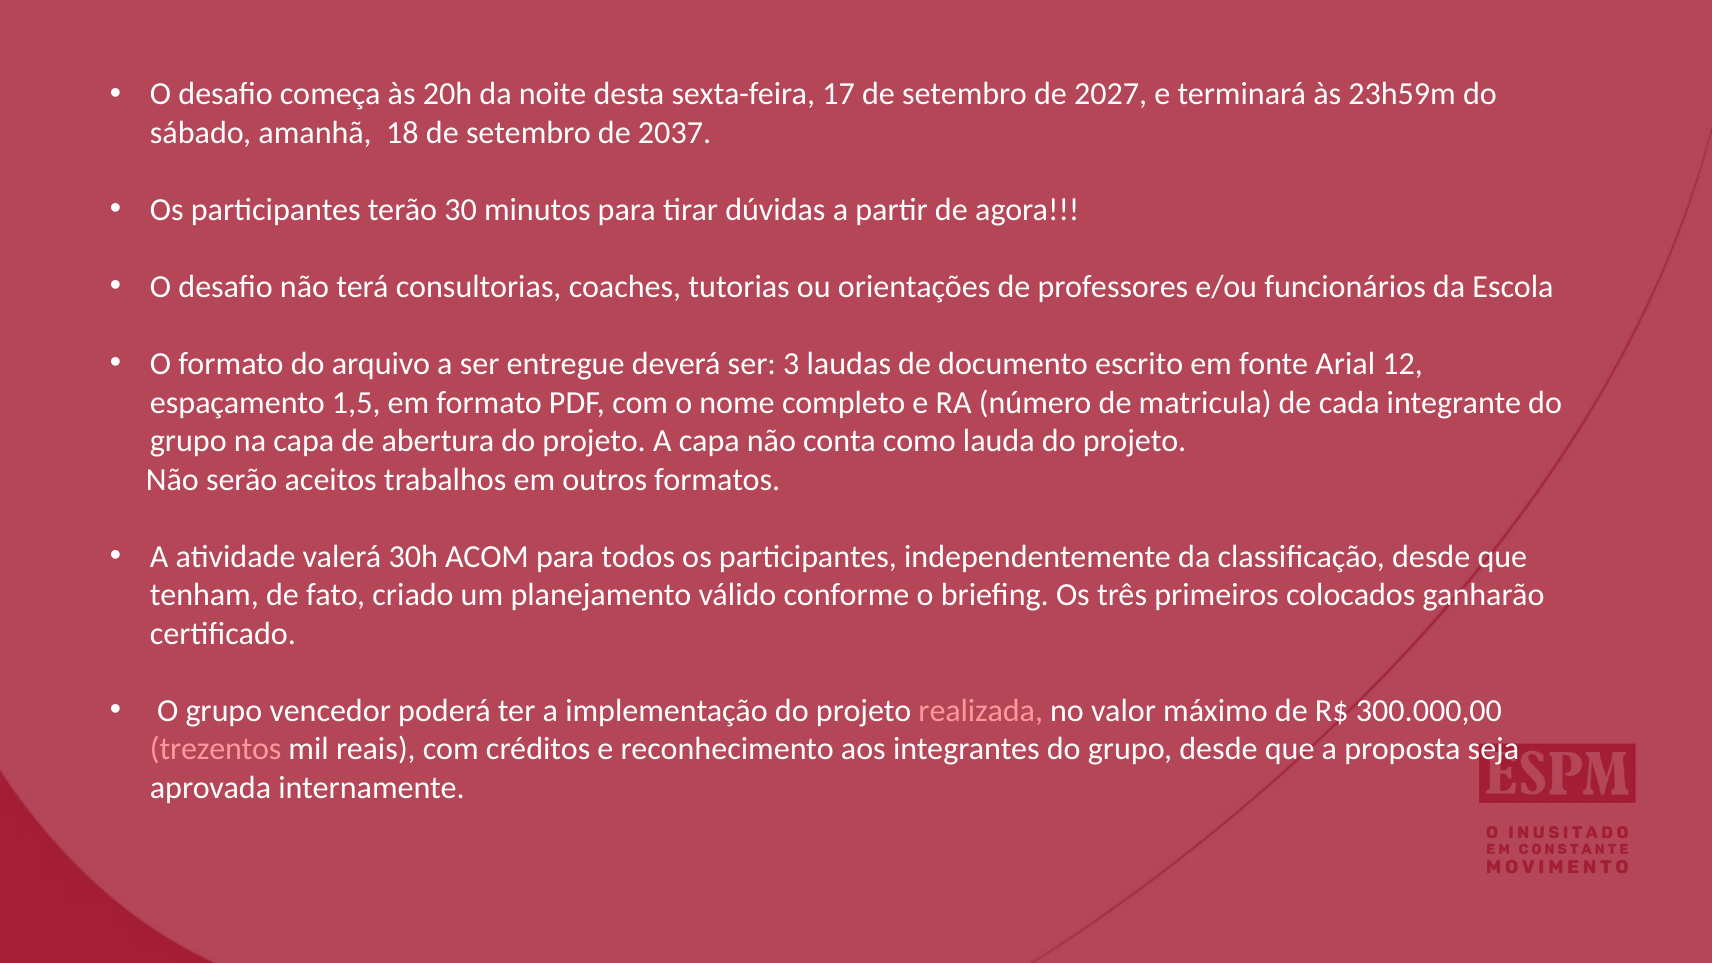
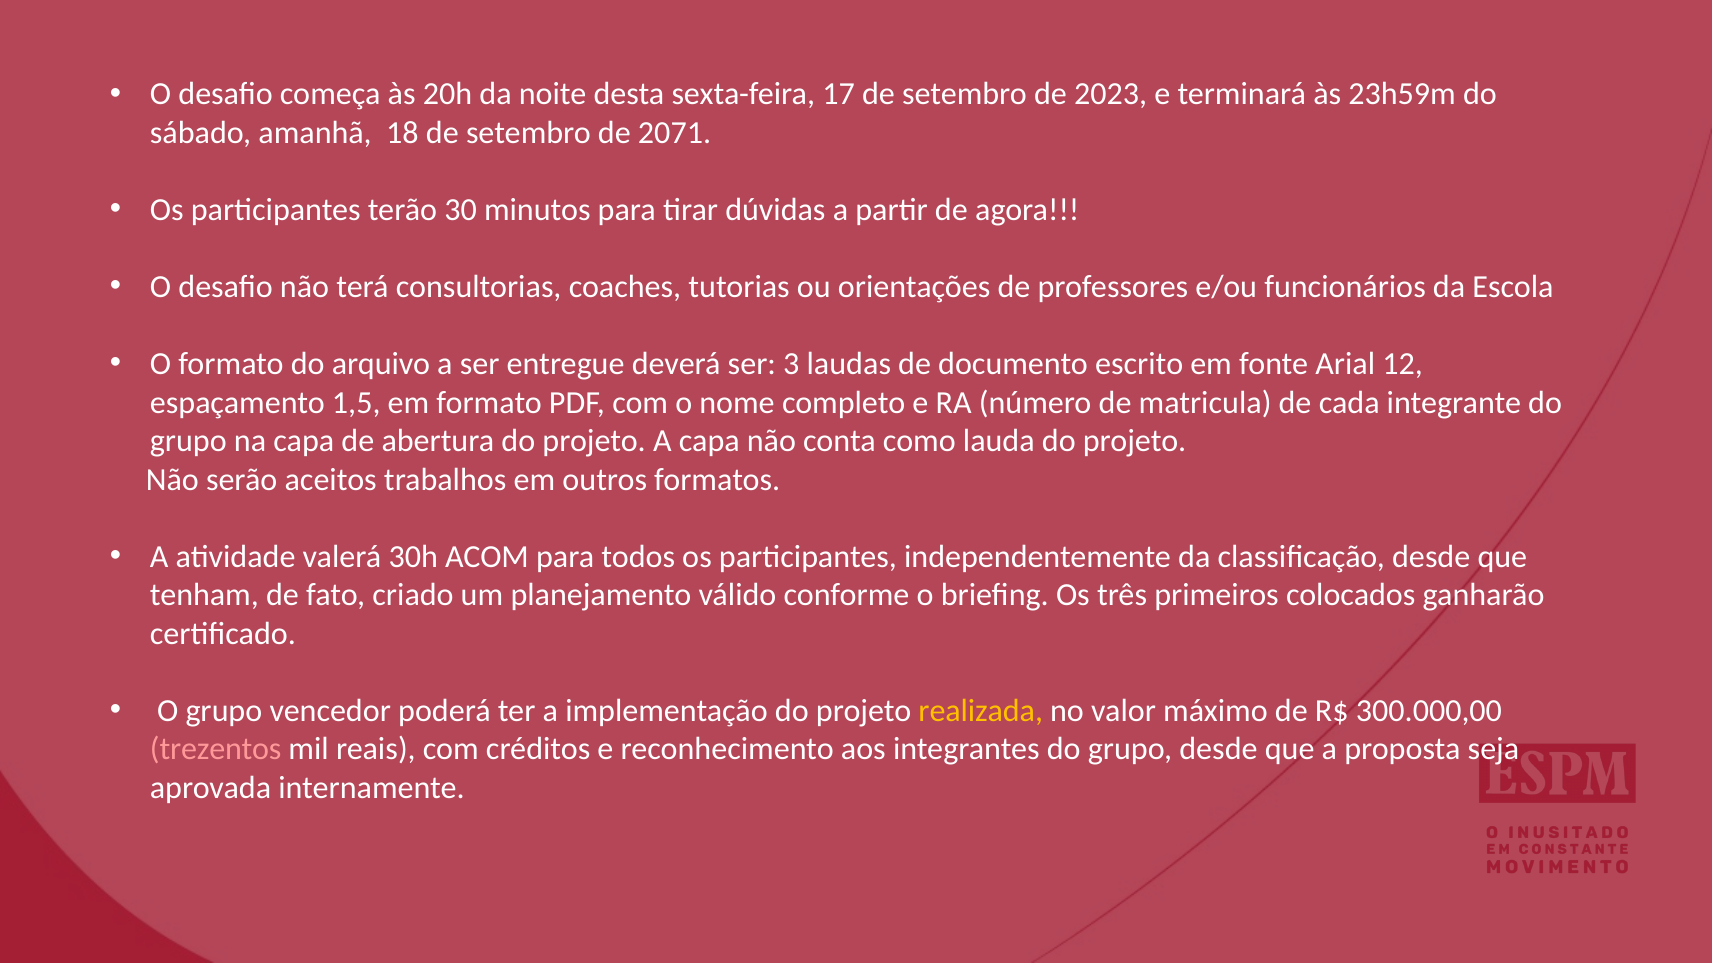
2027: 2027 -> 2023 (1111, 94)
2037: 2037 -> 2071 (675, 133)
realizada colour: pink -> yellow (981, 711)
